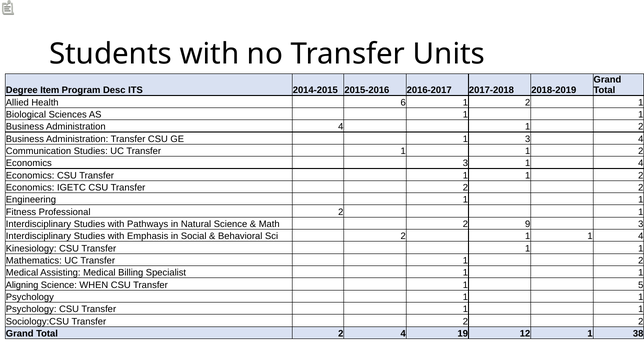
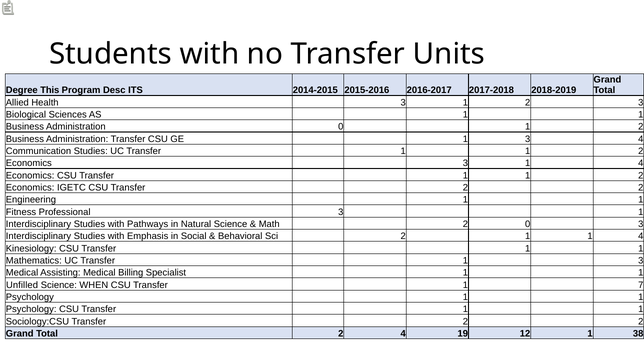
Item: Item -> This (50, 90)
Health 6: 6 -> 3 (403, 103)
1 2 1: 1 -> 3 (641, 103)
Administration 4: 4 -> 0 (341, 127)
Professional 2: 2 -> 3 (341, 212)
2 9: 9 -> 0 (528, 224)
Transfer 1 2: 2 -> 3 (641, 261)
Aligning: Aligning -> Unfilled (22, 285)
5: 5 -> 7 (641, 285)
